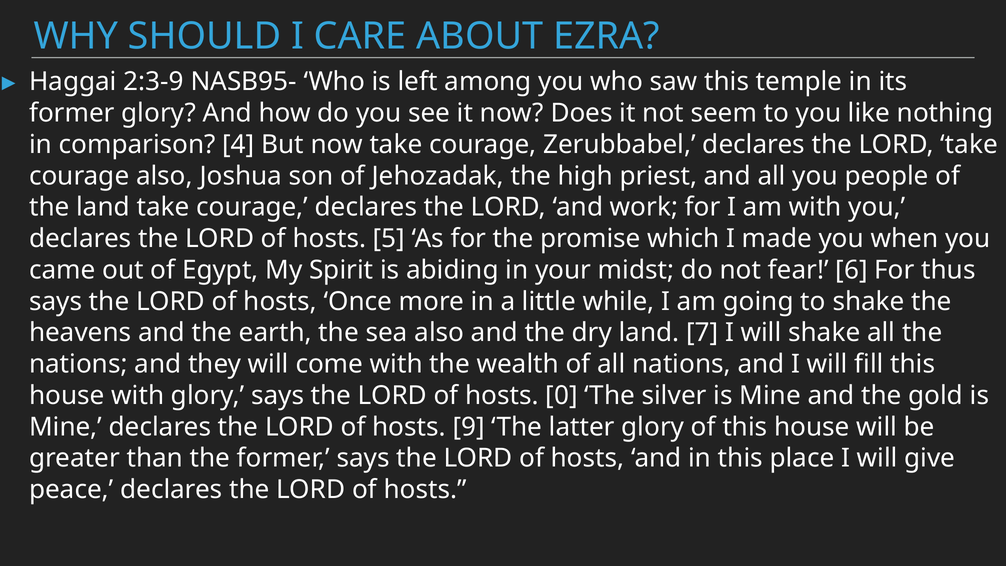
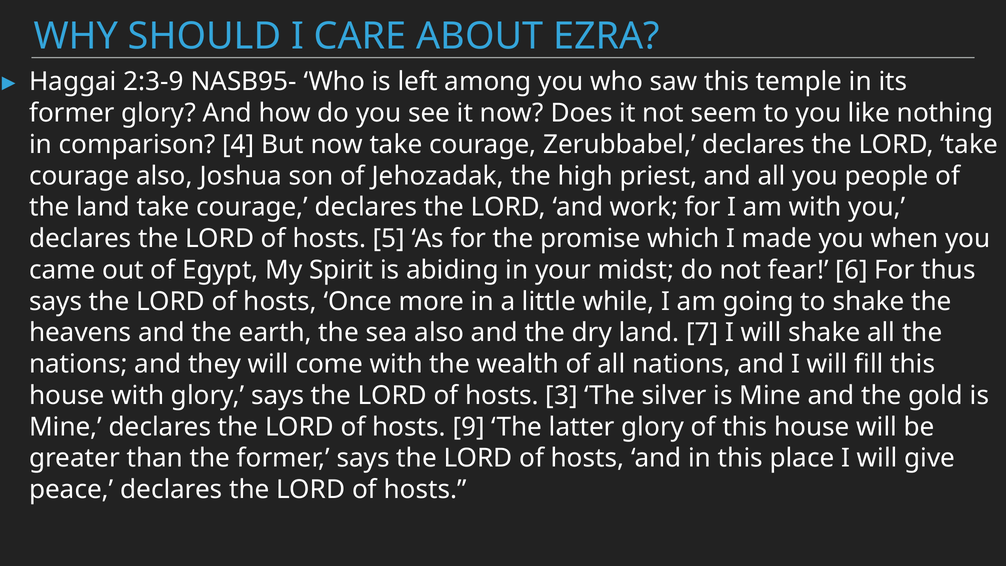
0: 0 -> 3 (562, 395)
